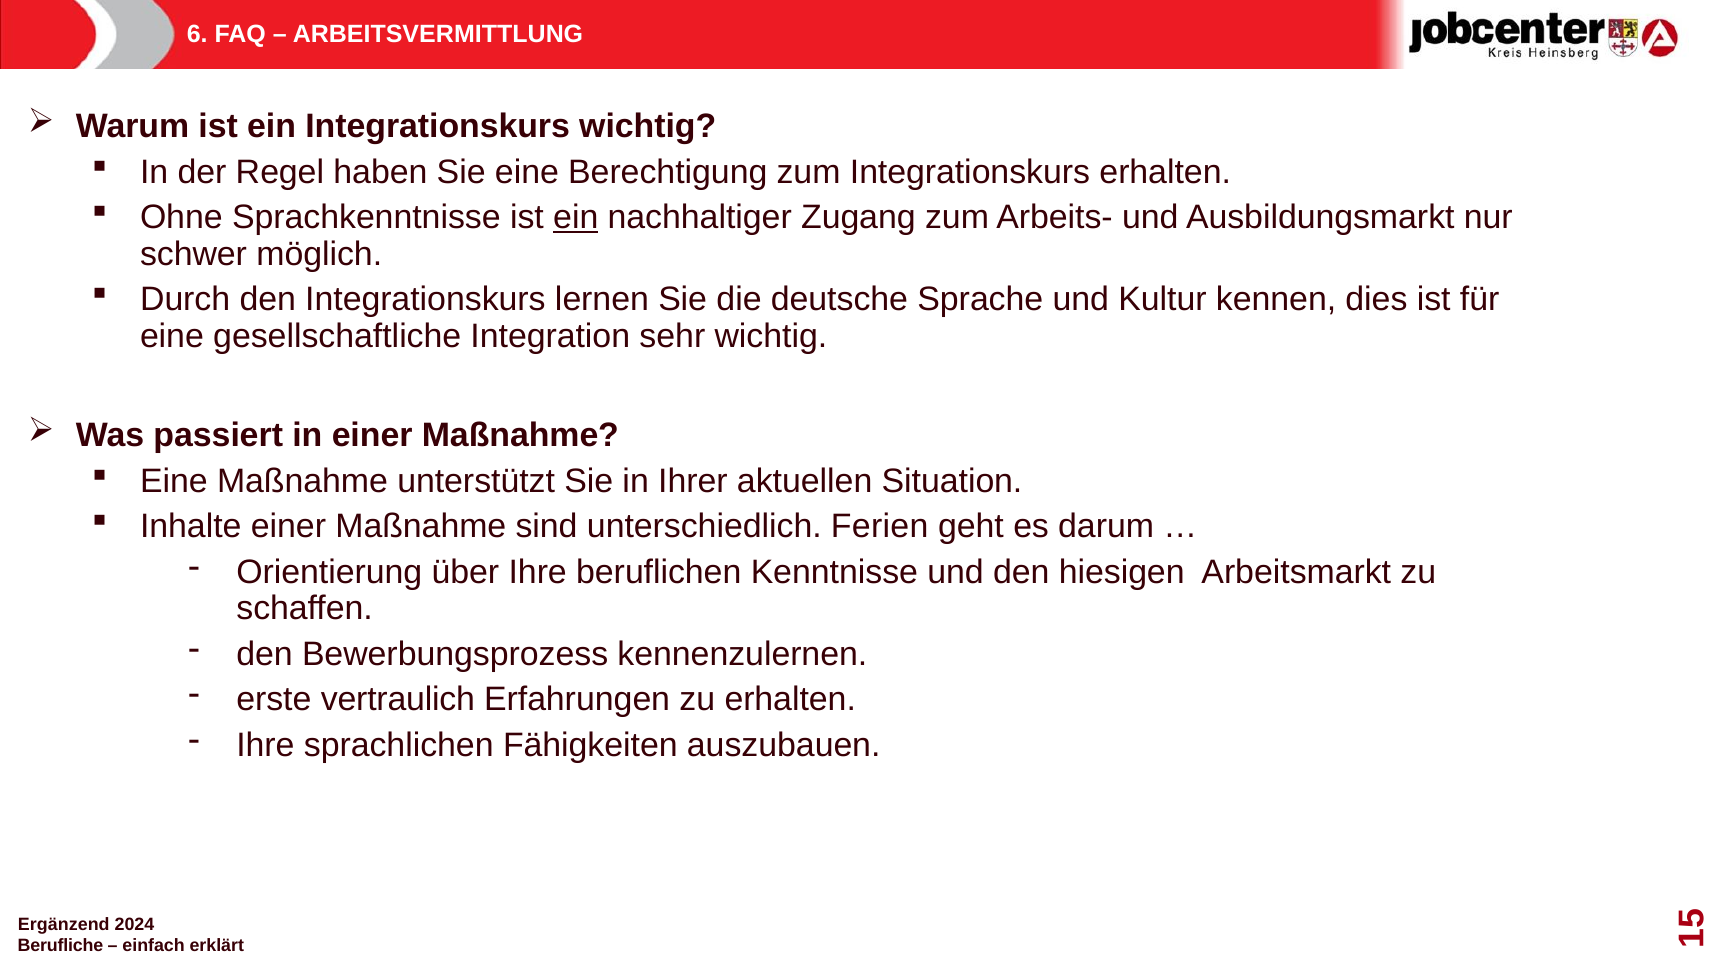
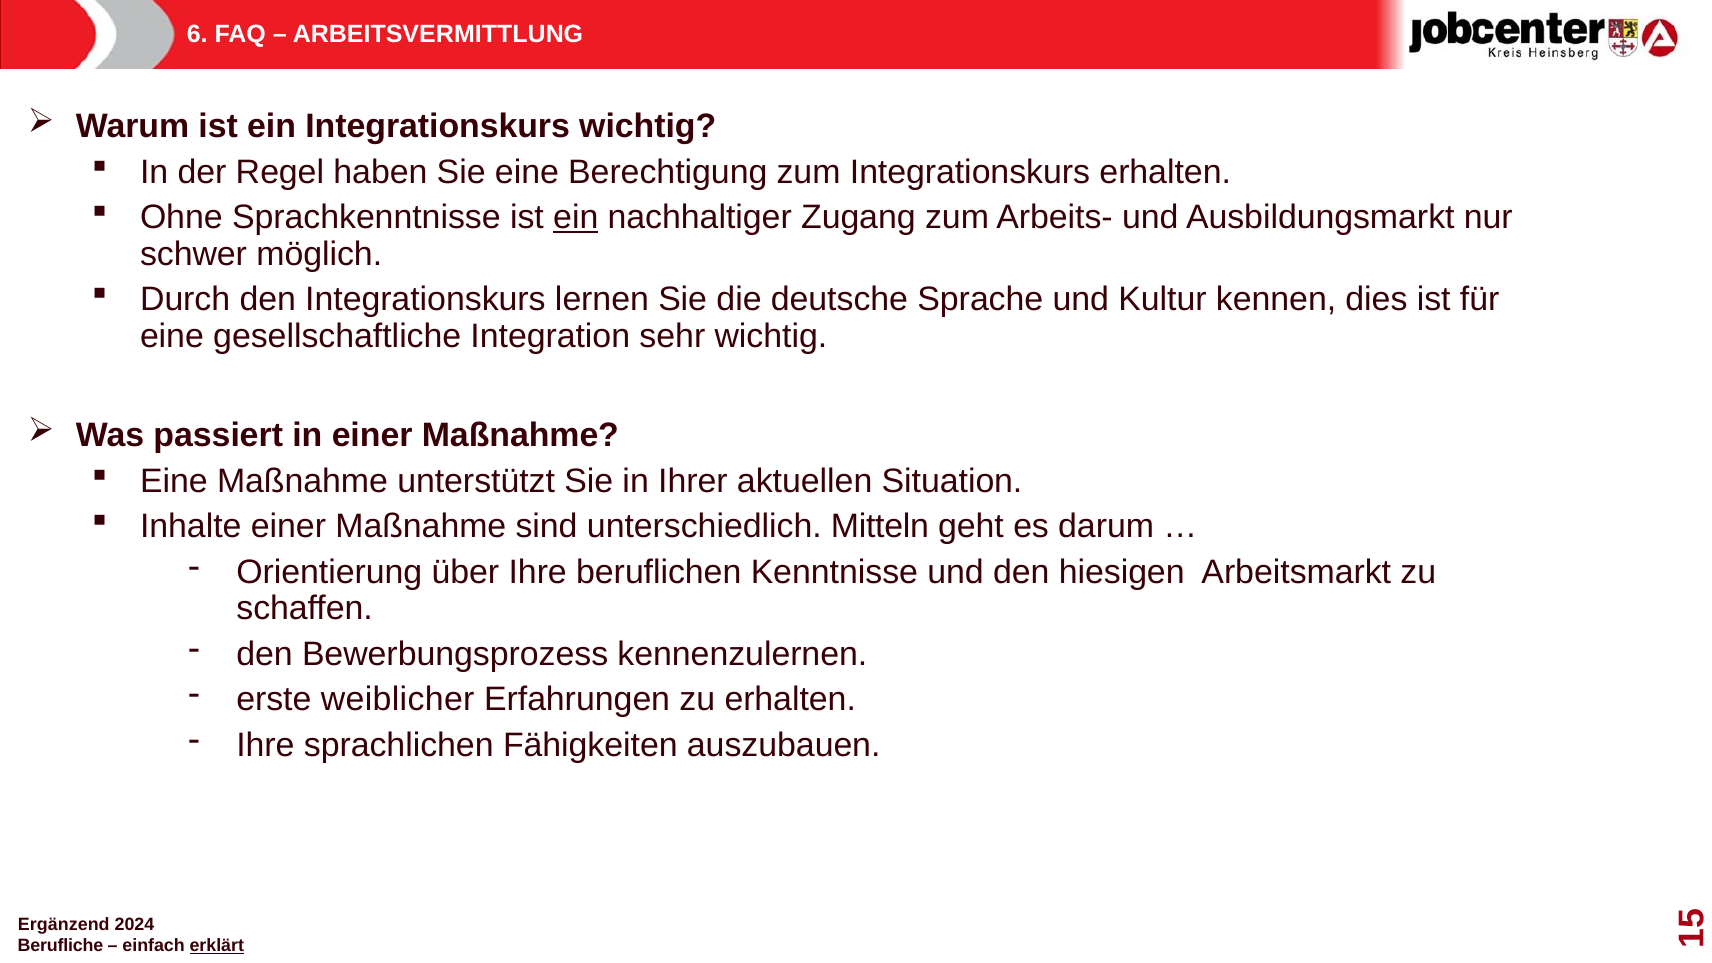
Ferien: Ferien -> Mitteln (880, 527)
vertraulich: vertraulich -> weiblicher (398, 700)
erklärt underline: none -> present (217, 946)
